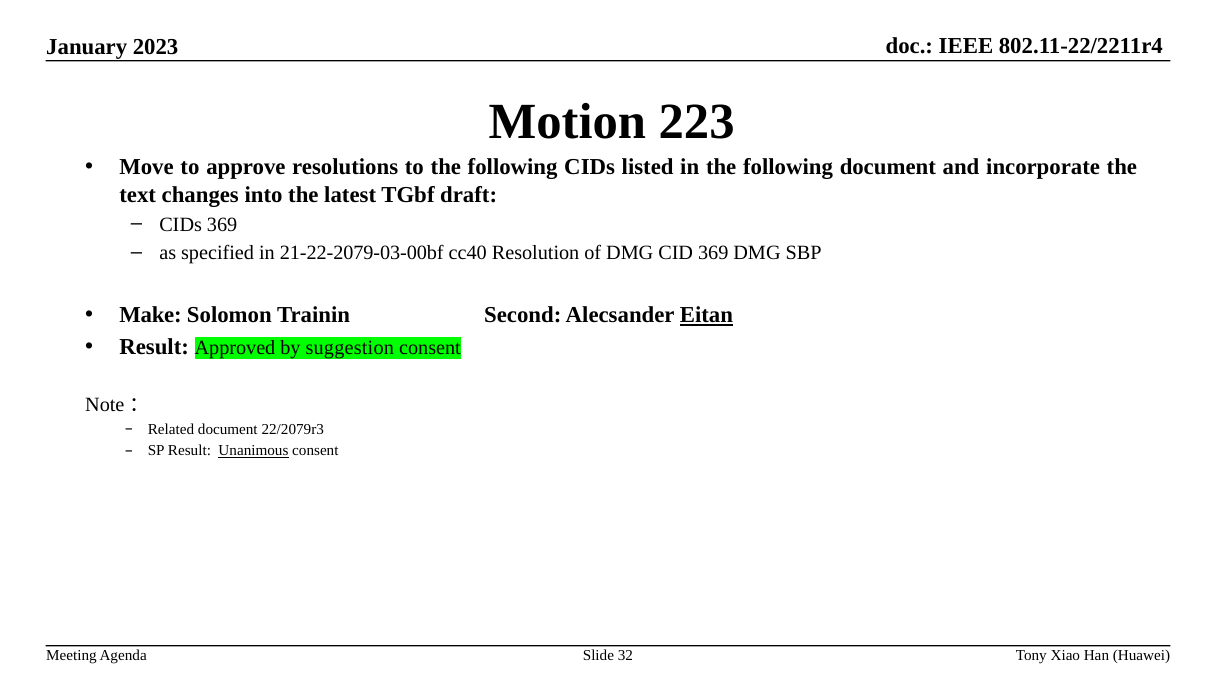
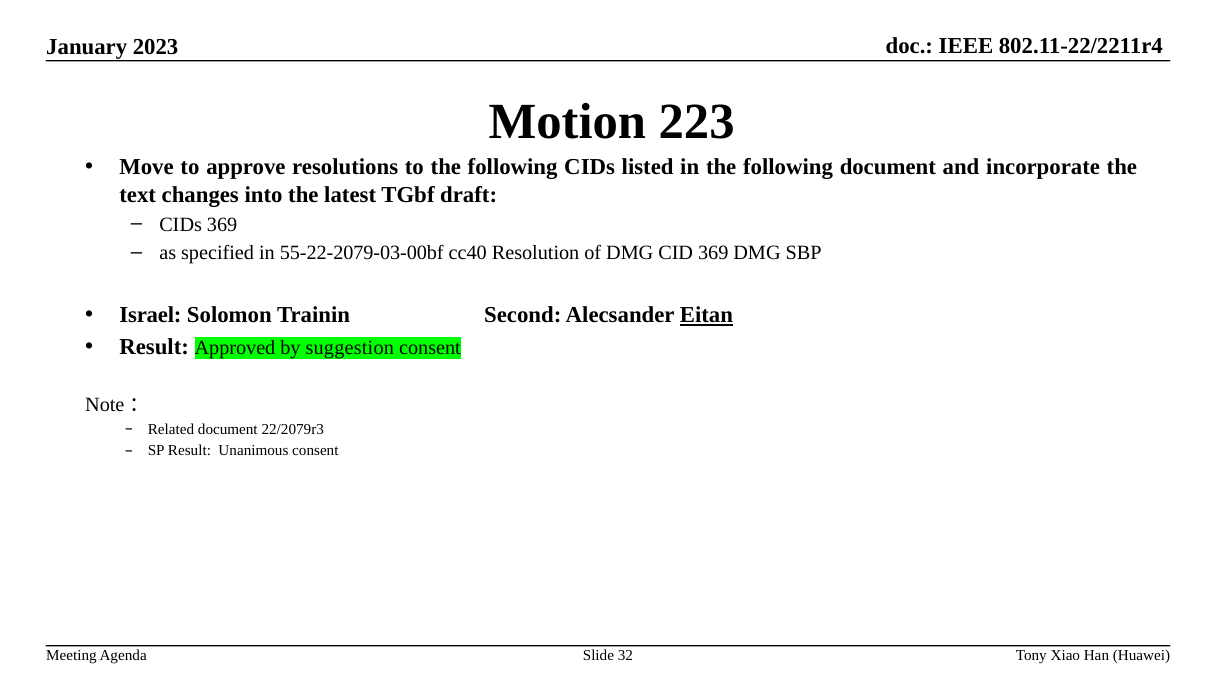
21-22-2079-03-00bf: 21-22-2079-03-00bf -> 55-22-2079-03-00bf (362, 253)
Make: Make -> Israel (150, 315)
Unanimous underline: present -> none (253, 450)
